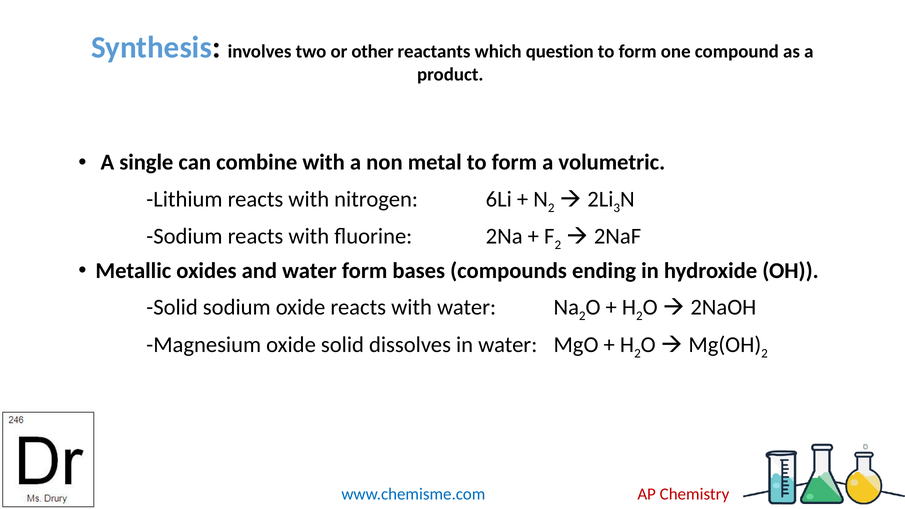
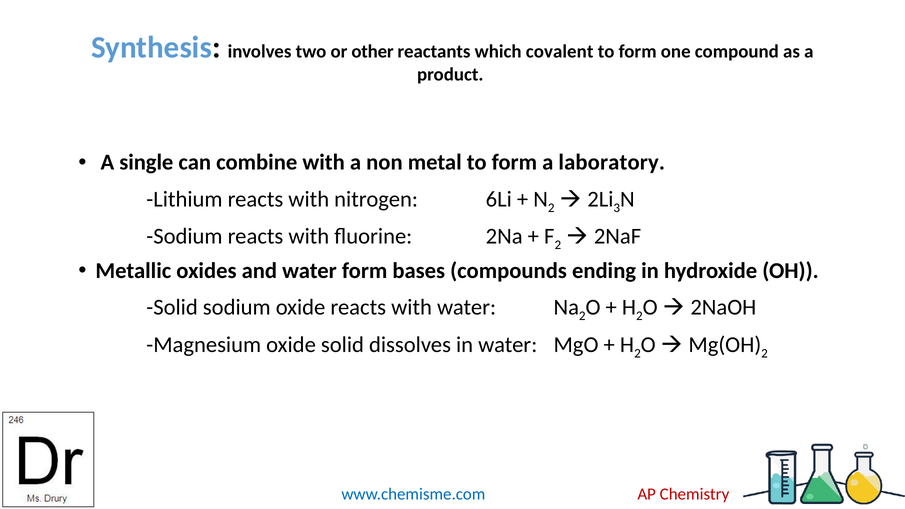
question: question -> covalent (560, 51)
volumetric: volumetric -> laboratory (612, 163)
